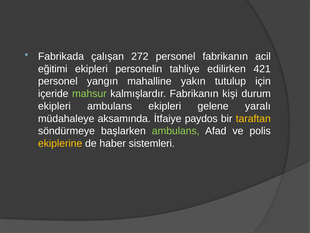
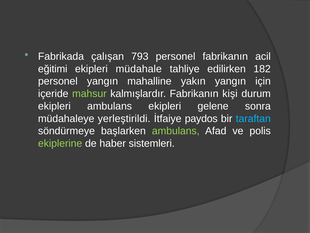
272: 272 -> 793 (140, 56)
personelin: personelin -> müdahale (139, 69)
421: 421 -> 182 (262, 69)
yakın tutulup: tutulup -> yangın (230, 81)
yaralı: yaralı -> sonra (258, 106)
aksamında: aksamında -> yerleştirildi (124, 118)
taraftan colour: yellow -> light blue (253, 118)
ekiplerine colour: yellow -> light green (60, 143)
